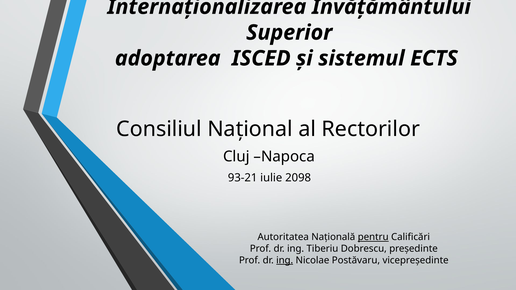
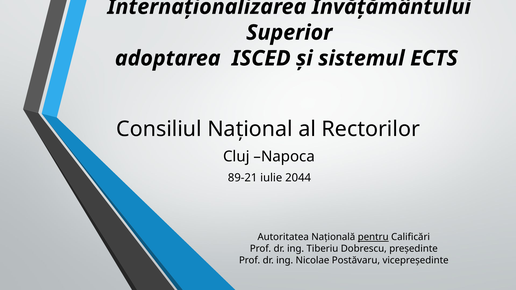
93-21: 93-21 -> 89-21 (243, 178)
2098: 2098 -> 2044 (298, 178)
ing underline: present -> none (285, 260)
